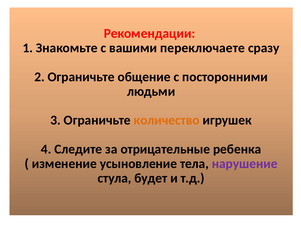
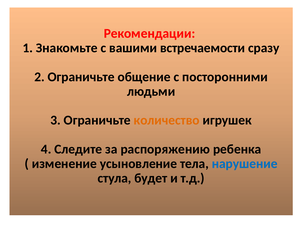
переключаете: переключаете -> встречаемости (203, 48)
отрицательные: отрицательные -> распоряжению (165, 149)
нарушение colour: purple -> blue (245, 164)
